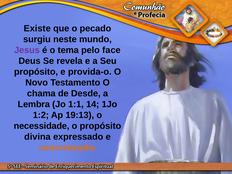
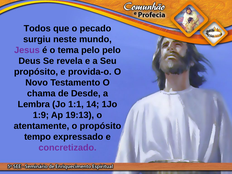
Existe: Existe -> Todos (37, 28)
pelo face: face -> pelo (112, 50)
1:2: 1:2 -> 1:9 (41, 115)
necessidade: necessidade -> atentamente (42, 126)
divina: divina -> tempo (38, 137)
concretizado colour: orange -> purple (68, 148)
